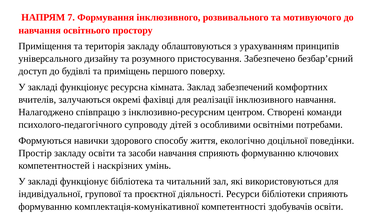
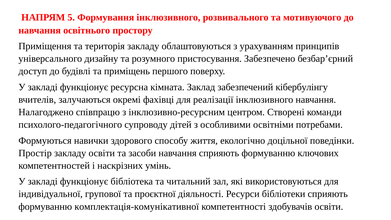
7: 7 -> 5 (71, 17)
комфортних: комфортних -> кібербулінгу (302, 87)
